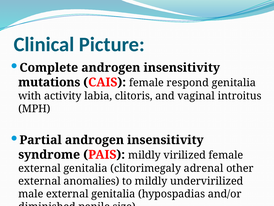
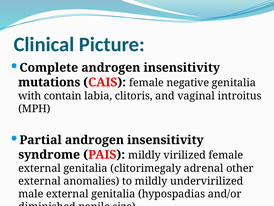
respond: respond -> negative (188, 83)
activity: activity -> contain (63, 96)
